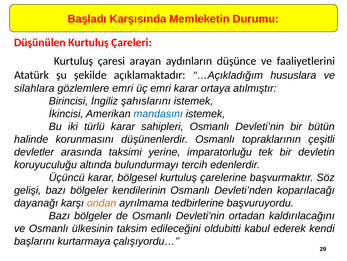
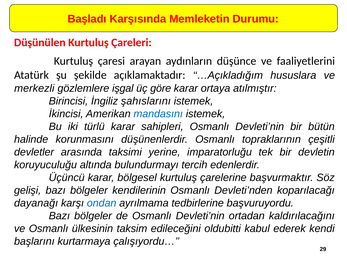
silahlara: silahlara -> merkezli (34, 88)
gözlemlere emri: emri -> işgal (123, 88)
üç emri: emri -> göre (161, 88)
ondan colour: orange -> blue (102, 203)
